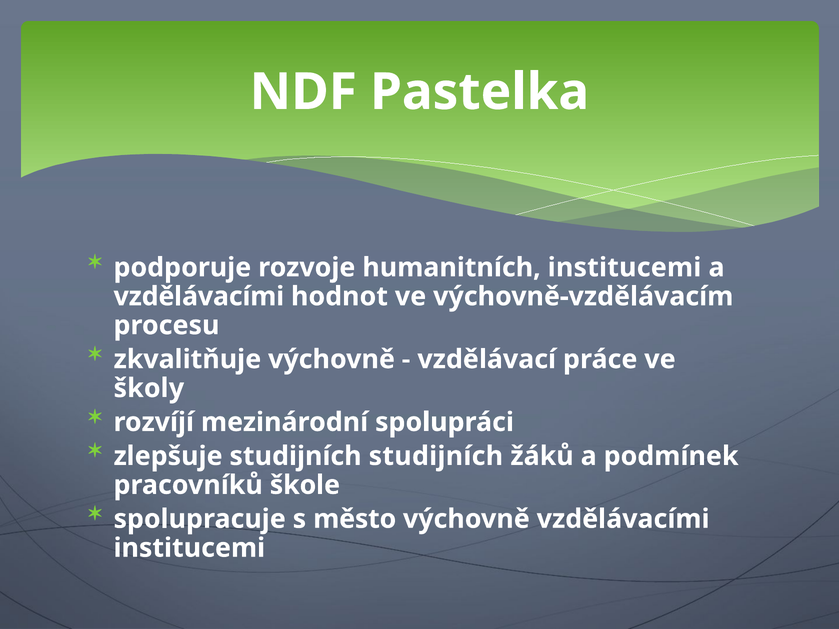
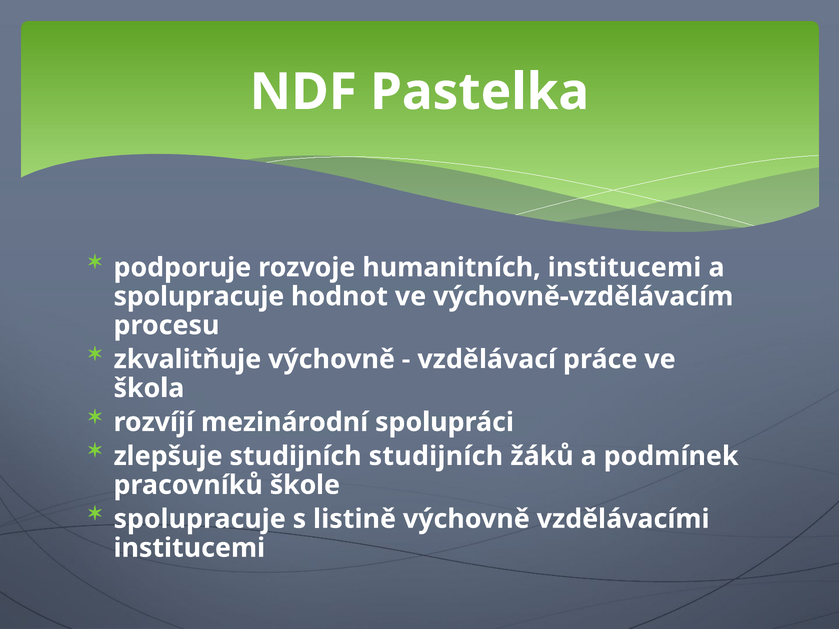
vzdělávacími: vzdělávacími -> spolupracuje (199, 297)
školy: školy -> škola (149, 388)
město: město -> listině (355, 519)
